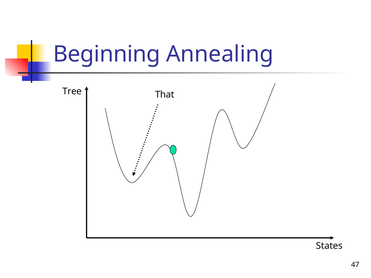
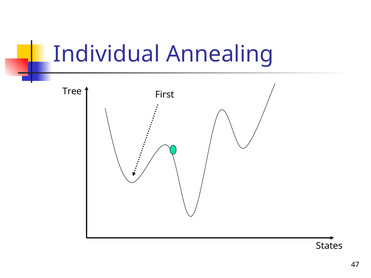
Beginning: Beginning -> Individual (107, 54)
That: That -> First (165, 95)
